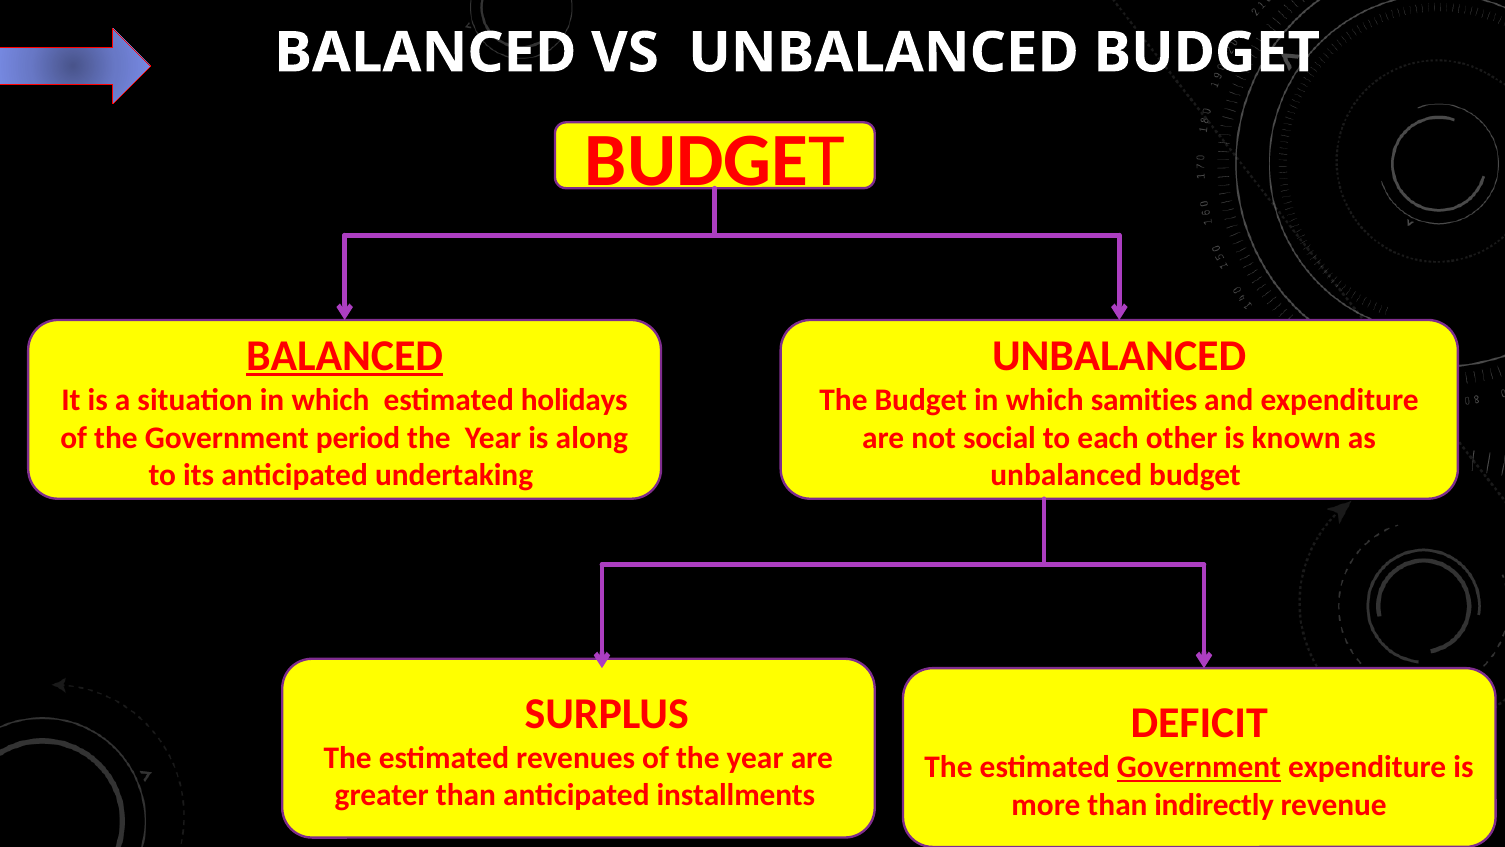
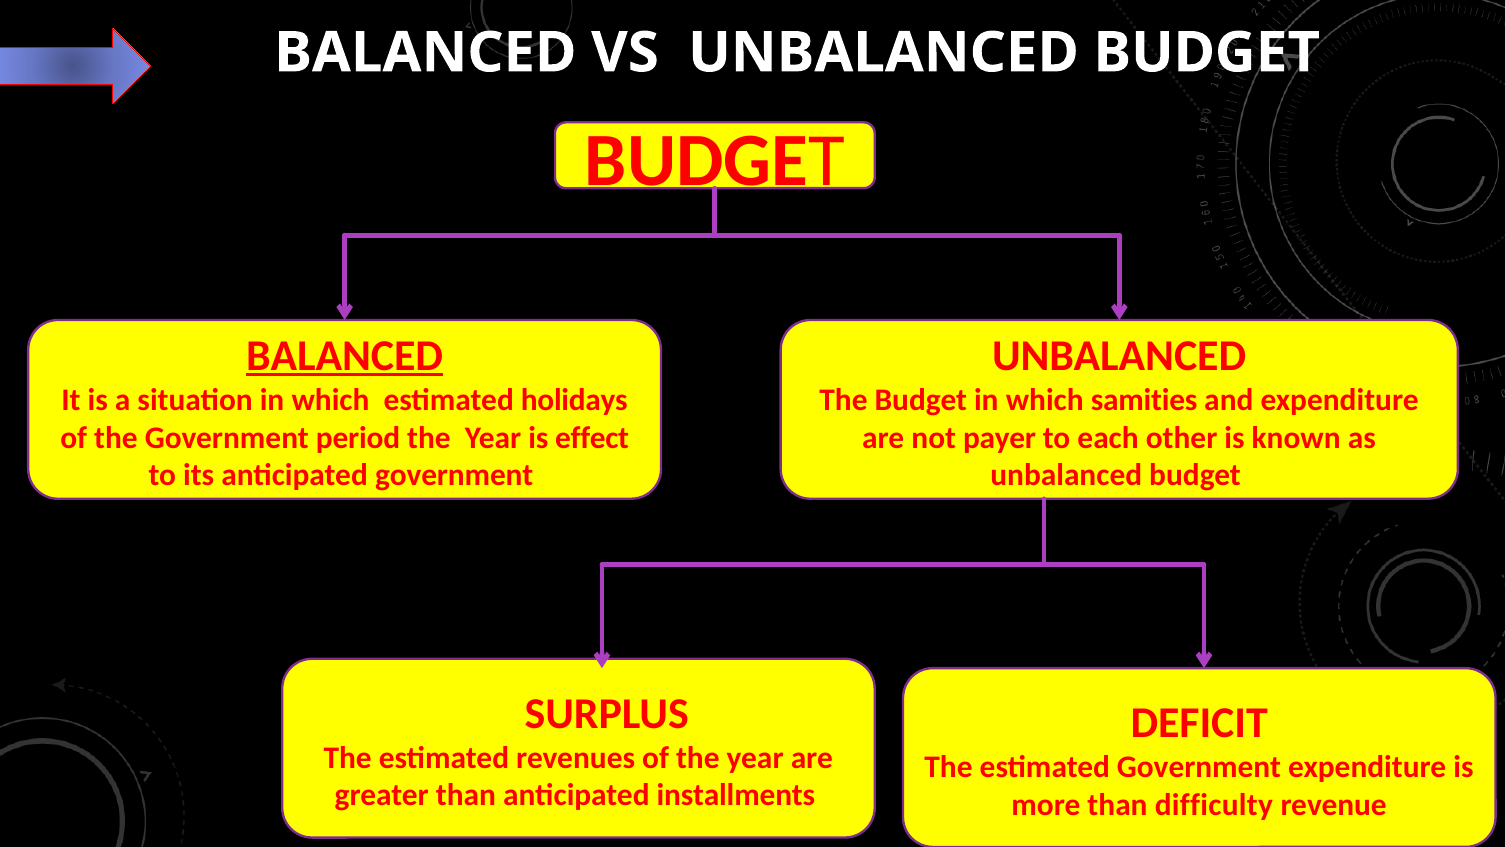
along: along -> effect (592, 438)
social: social -> payer (1000, 438)
anticipated undertaking: undertaking -> government (454, 475)
Government underline: present -> none (1199, 767)
indirectly: indirectly -> difficulty (1214, 804)
